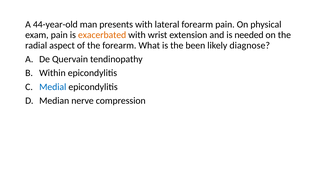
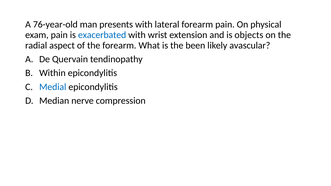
44-year-old: 44-year-old -> 76-year-old (55, 25)
exacerbated colour: orange -> blue (102, 35)
needed: needed -> objects (249, 35)
diagnose: diagnose -> avascular (250, 45)
